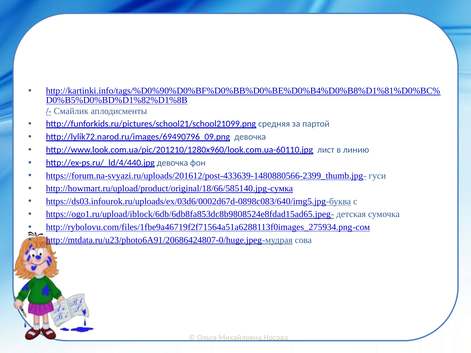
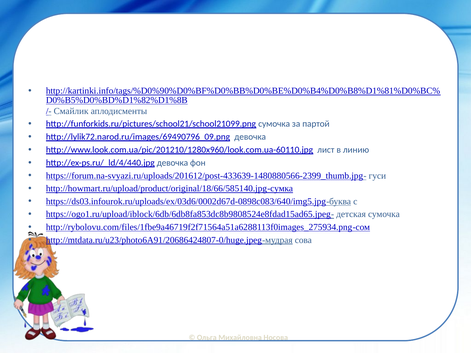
http://funforkids.ru/pictures/school21/school21099.png средняя: средняя -> сумочка (274, 124)
